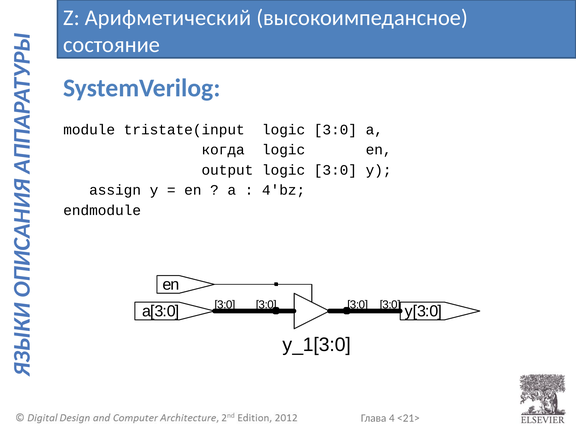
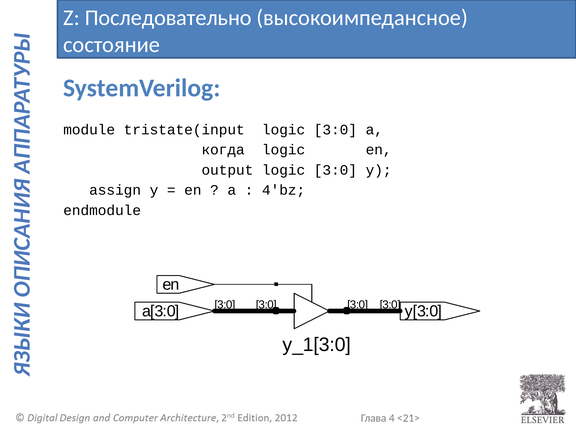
Арифметический: Арифметический -> Последовательно (168, 18)
